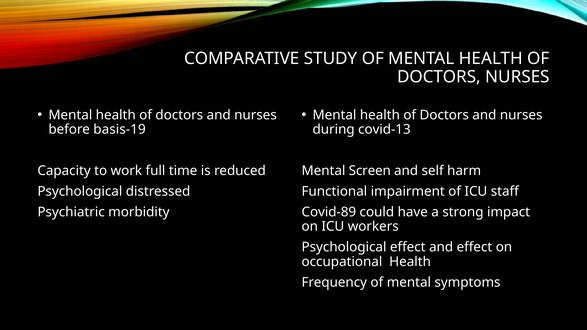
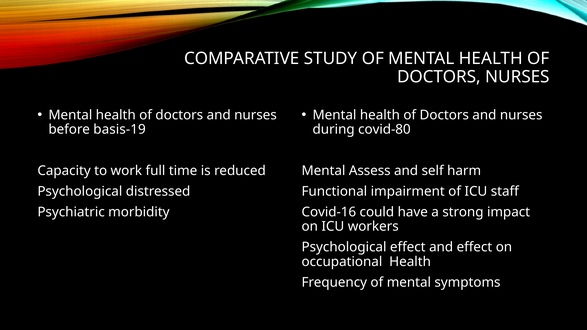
covid-13: covid-13 -> covid-80 (384, 130)
Screen: Screen -> Assess (370, 171)
Covid-89: Covid-89 -> Covid-16 (329, 212)
